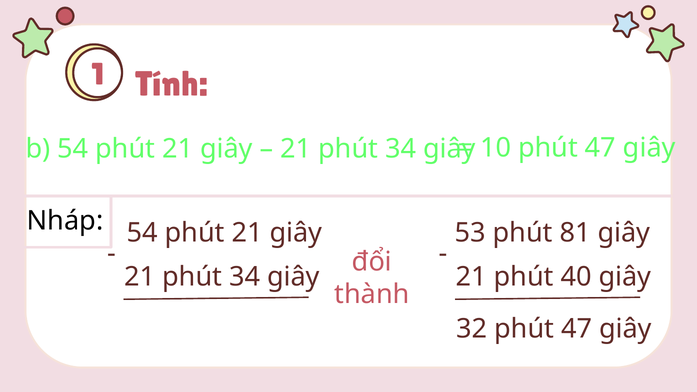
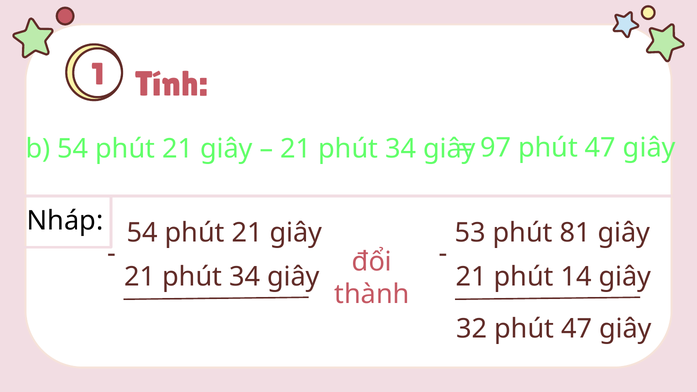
10: 10 -> 97 (496, 148)
40: 40 -> 14 (576, 277)
